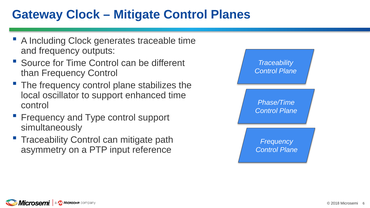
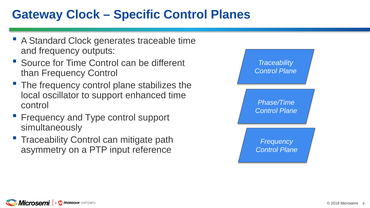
Mitigate: Mitigate -> Specific (137, 14)
Including: Including -> Standard (47, 41)
